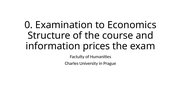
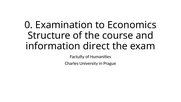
prices: prices -> direct (96, 46)
